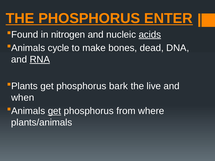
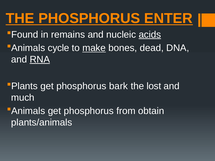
nitrogen: nitrogen -> remains (68, 35)
make underline: none -> present (94, 48)
live: live -> lost (154, 86)
when: when -> much (23, 98)
get underline: present -> none (54, 111)
where: where -> obtain (151, 111)
